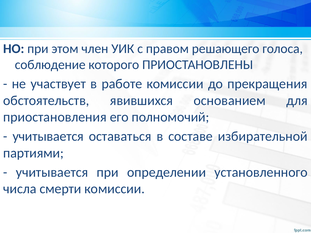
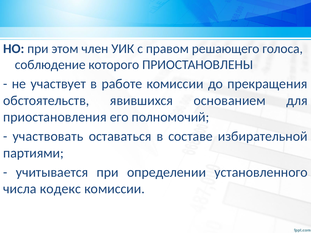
учитывается: учитывается -> участвовать (48, 137)
смерти: смерти -> кодекс (60, 189)
